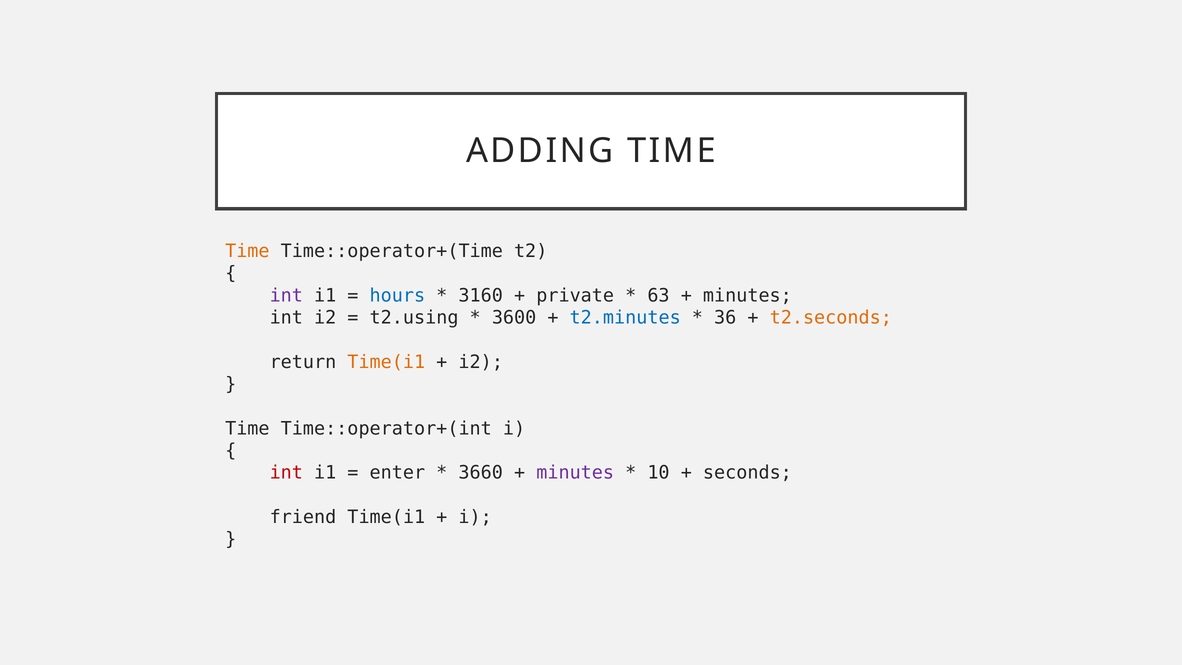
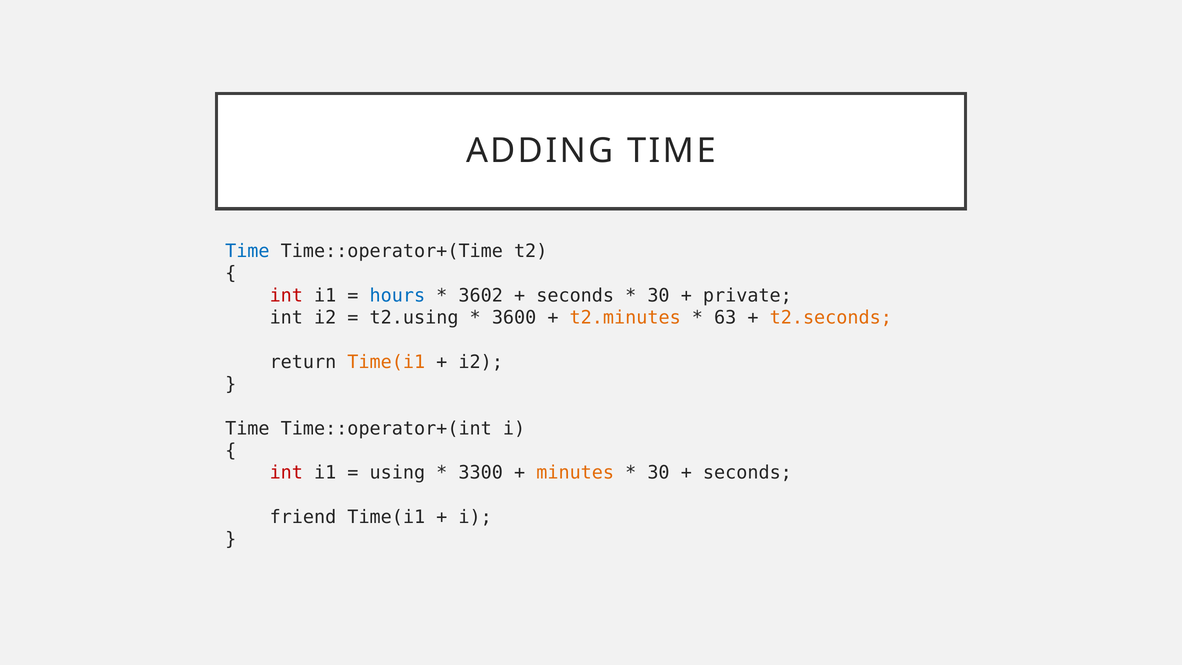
Time colour: orange -> blue (247, 251)
int colour: purple -> red (286, 295)
3160: 3160 -> 3602 (481, 295)
private: private -> seconds (575, 295)
63: 63 -> 30 (658, 295)
minutes: minutes -> private (747, 295)
t2.minutes colour: blue -> orange (625, 318)
36: 36 -> 63 (725, 318)
enter: enter -> using (397, 473)
3660: 3660 -> 3300 (481, 473)
minutes colour: purple -> orange (575, 473)
10: 10 -> 30 (658, 473)
